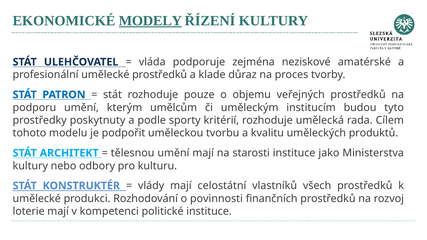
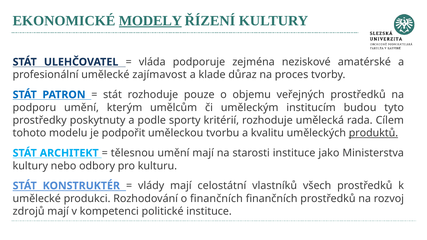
umělecké prostředků: prostředků -> zajímavost (160, 75)
produktů underline: none -> present (373, 133)
o povinnosti: povinnosti -> finančních (216, 199)
loterie: loterie -> zdrojů (29, 212)
